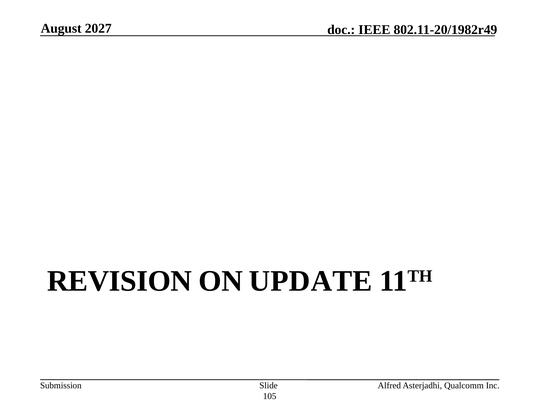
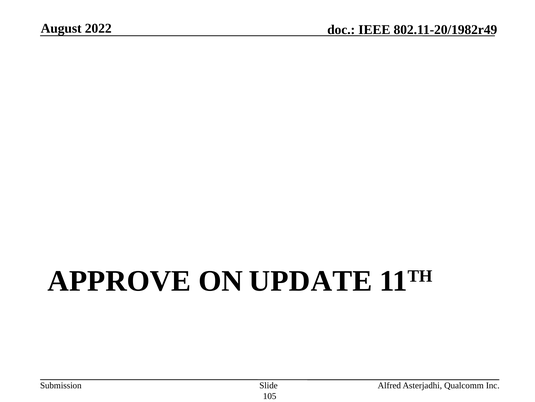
2027: 2027 -> 2022 (98, 28)
REVISION: REVISION -> APPROVE (119, 280)
